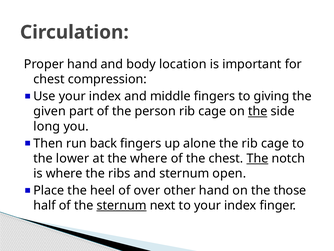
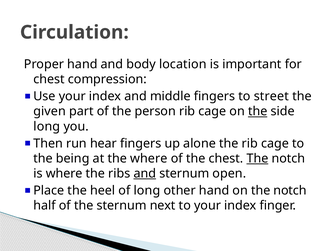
giving: giving -> street (271, 96)
back: back -> hear (103, 143)
lower: lower -> being (73, 158)
and underline: none -> present (145, 173)
of over: over -> long (147, 190)
on the those: those -> notch (290, 190)
sternum underline: present -> none (122, 205)
